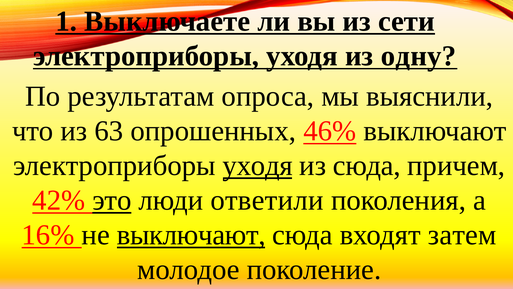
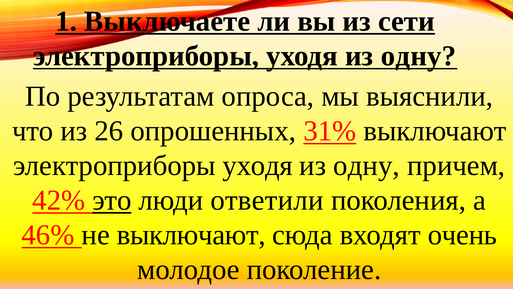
63: 63 -> 26 (109, 131)
46%: 46% -> 31% (330, 131)
уходя underline: present -> none (258, 165)
сюда: сюда -> одну (367, 165)
16%: 16% -> 46% (48, 235)
выключают underline: present -> none (191, 235)
затем: затем -> очень (462, 235)
